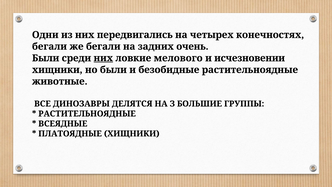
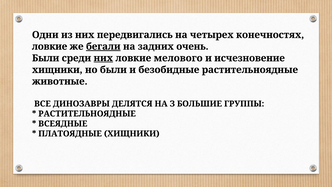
бегали: бегали -> ловкие (50, 46)
бегали underline: none -> present (103, 46)
исчезновении: исчезновении -> исчезновение (250, 58)
